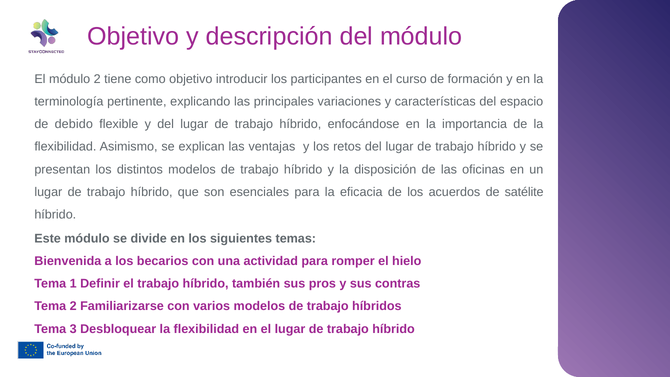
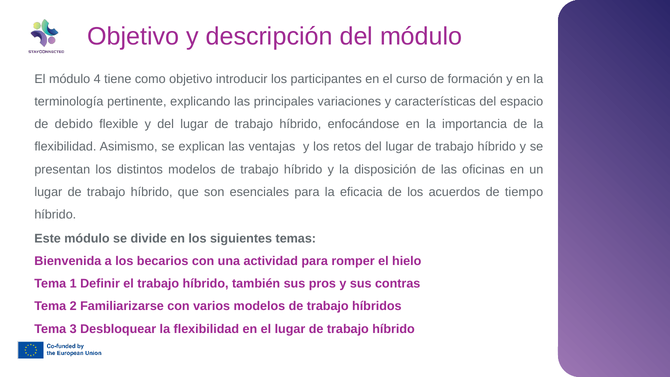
módulo 2: 2 -> 4 (97, 79)
satélite: satélite -> tiempo (524, 192)
